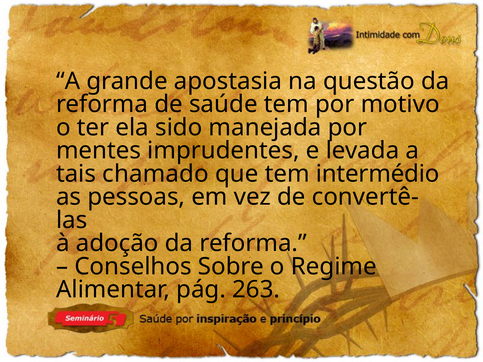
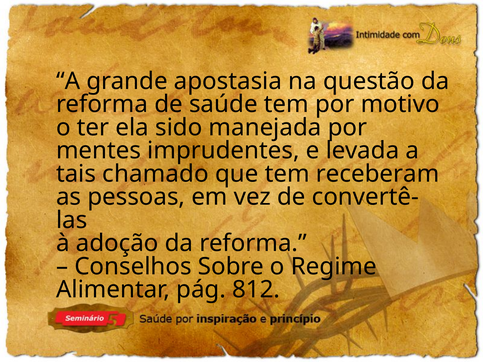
intermédio: intermédio -> receberam (378, 174)
263: 263 -> 812 (256, 290)
